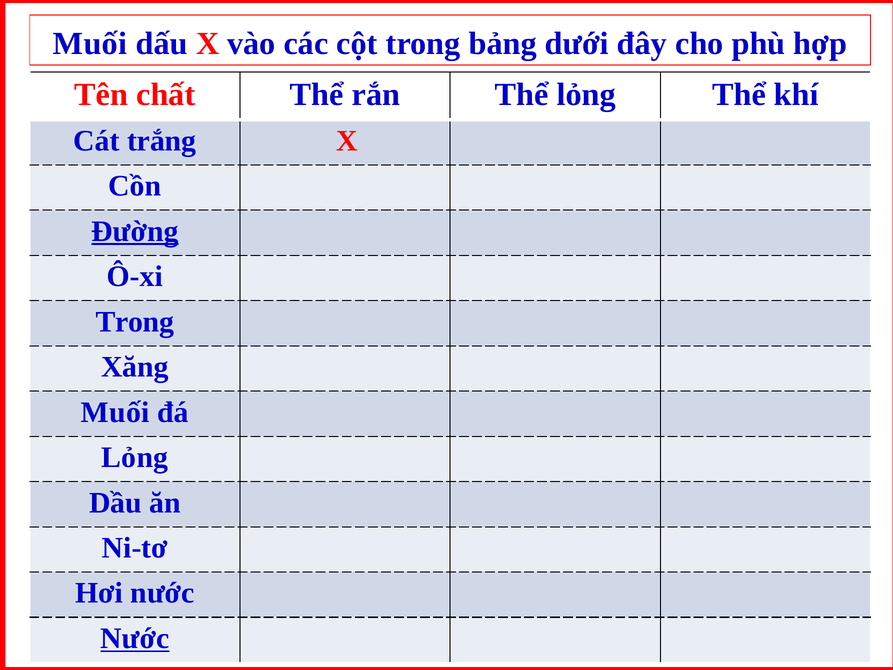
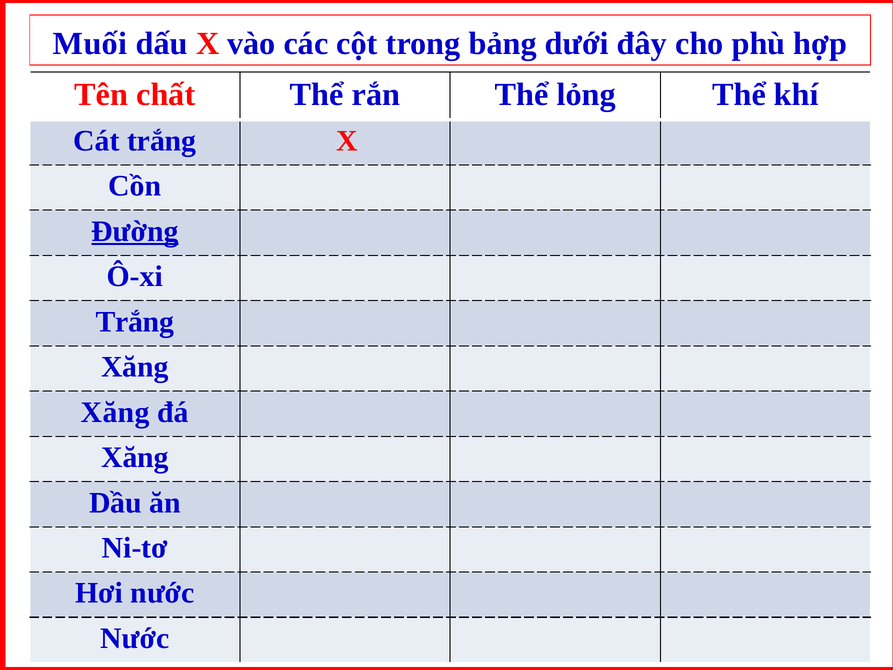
Trong: Trong -> Trắng (135, 322)
Muối: Muối -> Xăng (115, 412)
Lỏng: Lỏng -> Xăng (135, 457)
Nước underline: present -> none (135, 638)
